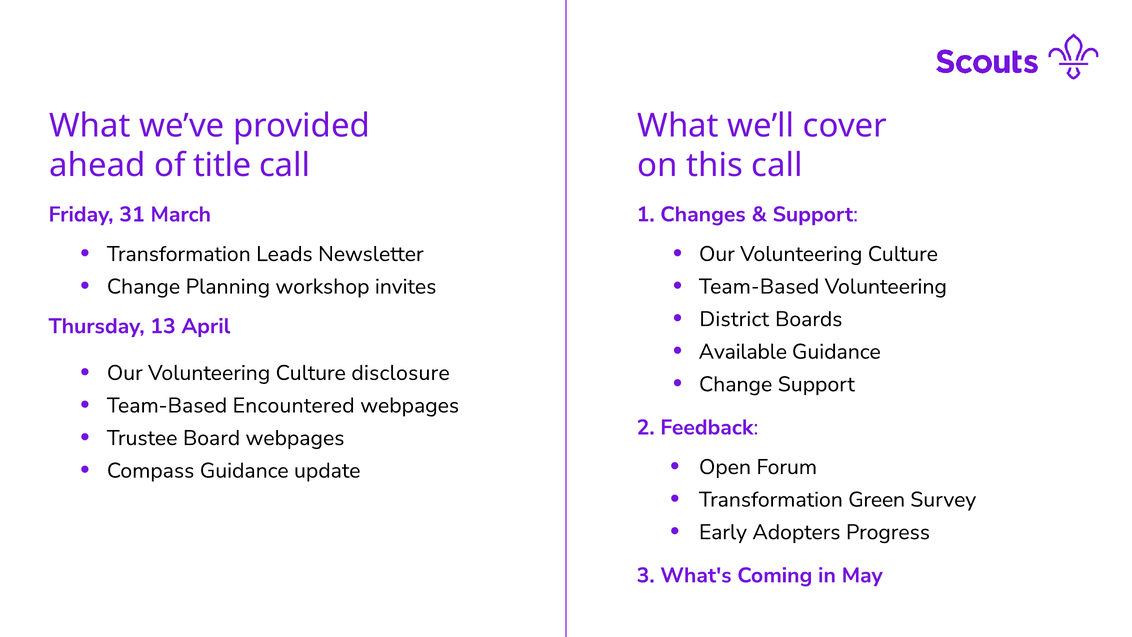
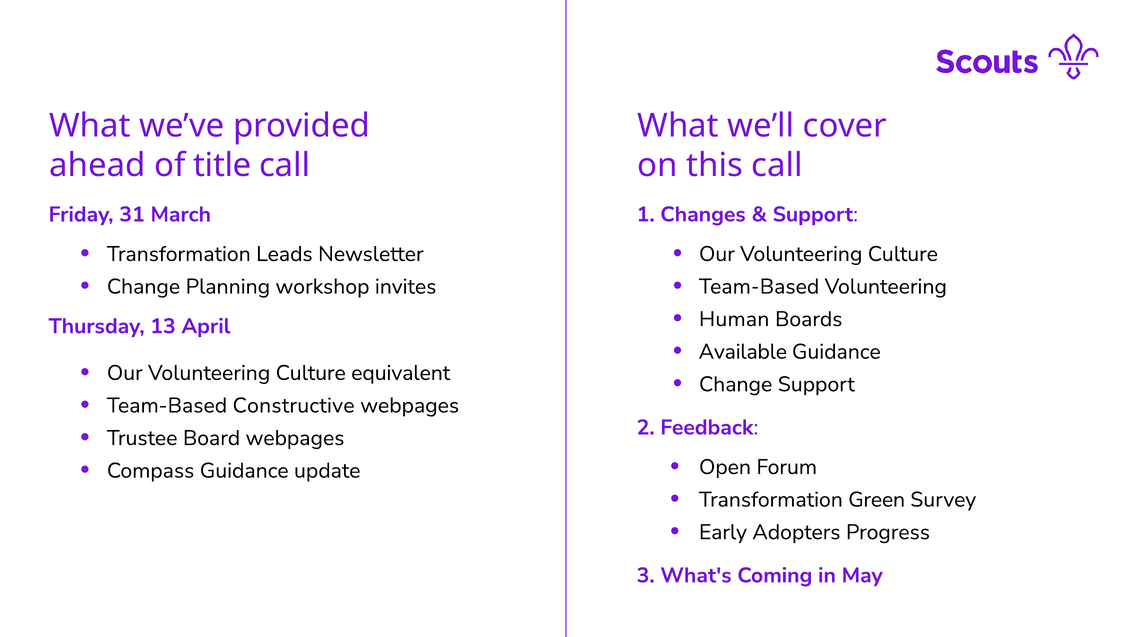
District: District -> Human (734, 319)
disclosure: disclosure -> equivalent (401, 373)
Encountered: Encountered -> Constructive (294, 405)
